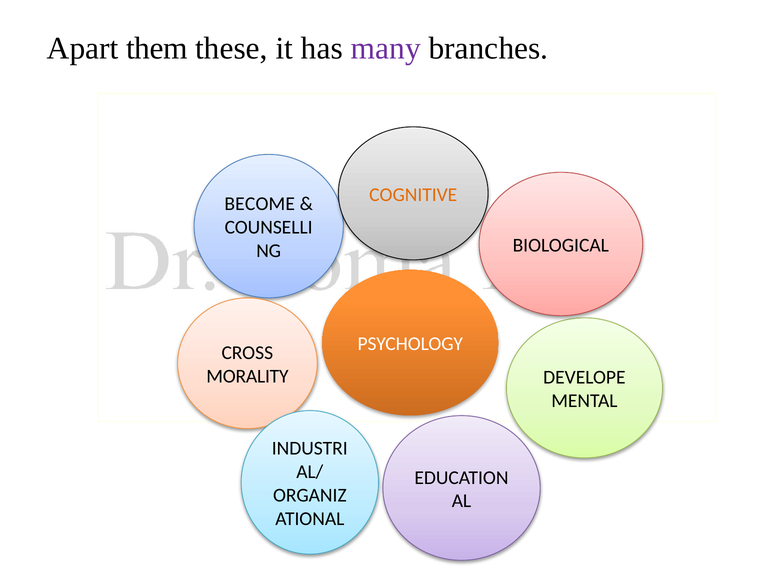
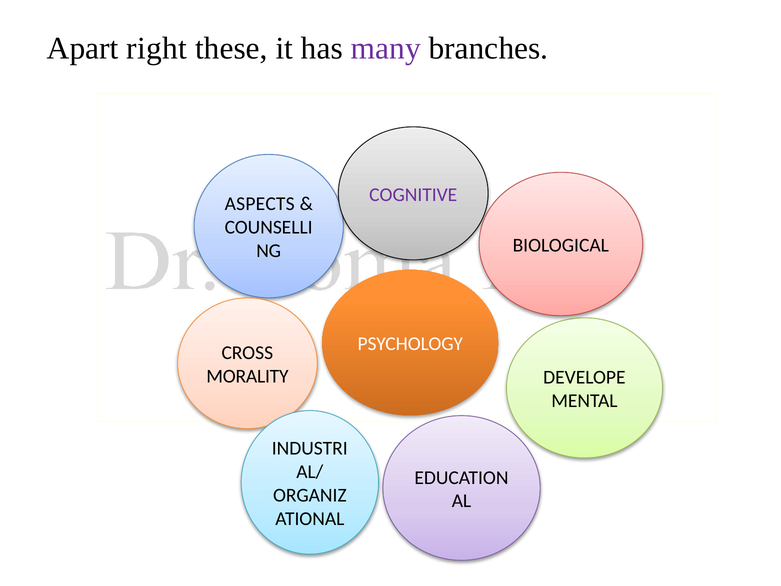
them: them -> right (157, 48)
COGNITIVE colour: orange -> purple (413, 195)
BECOME: BECOME -> ASPECTS (260, 204)
